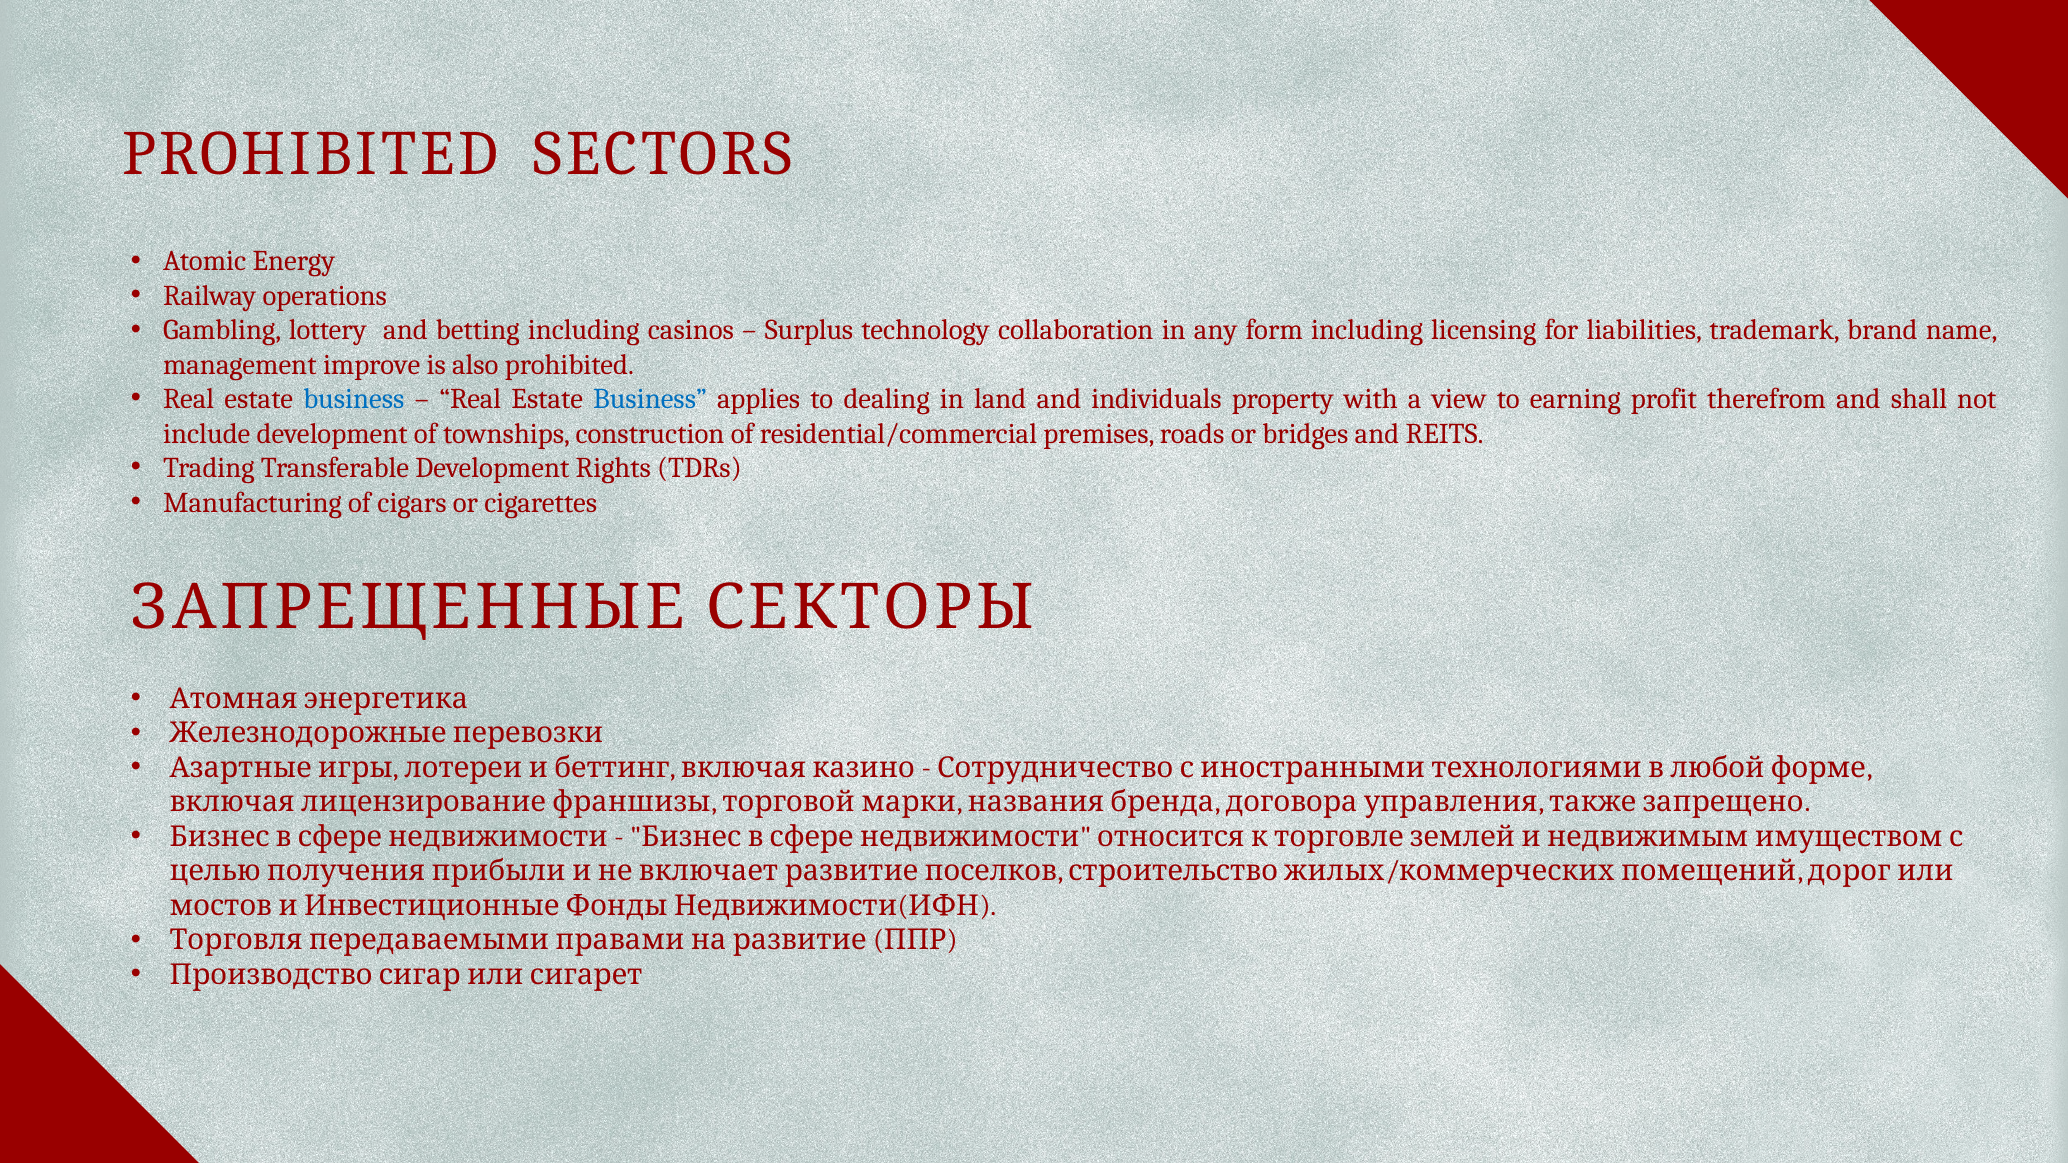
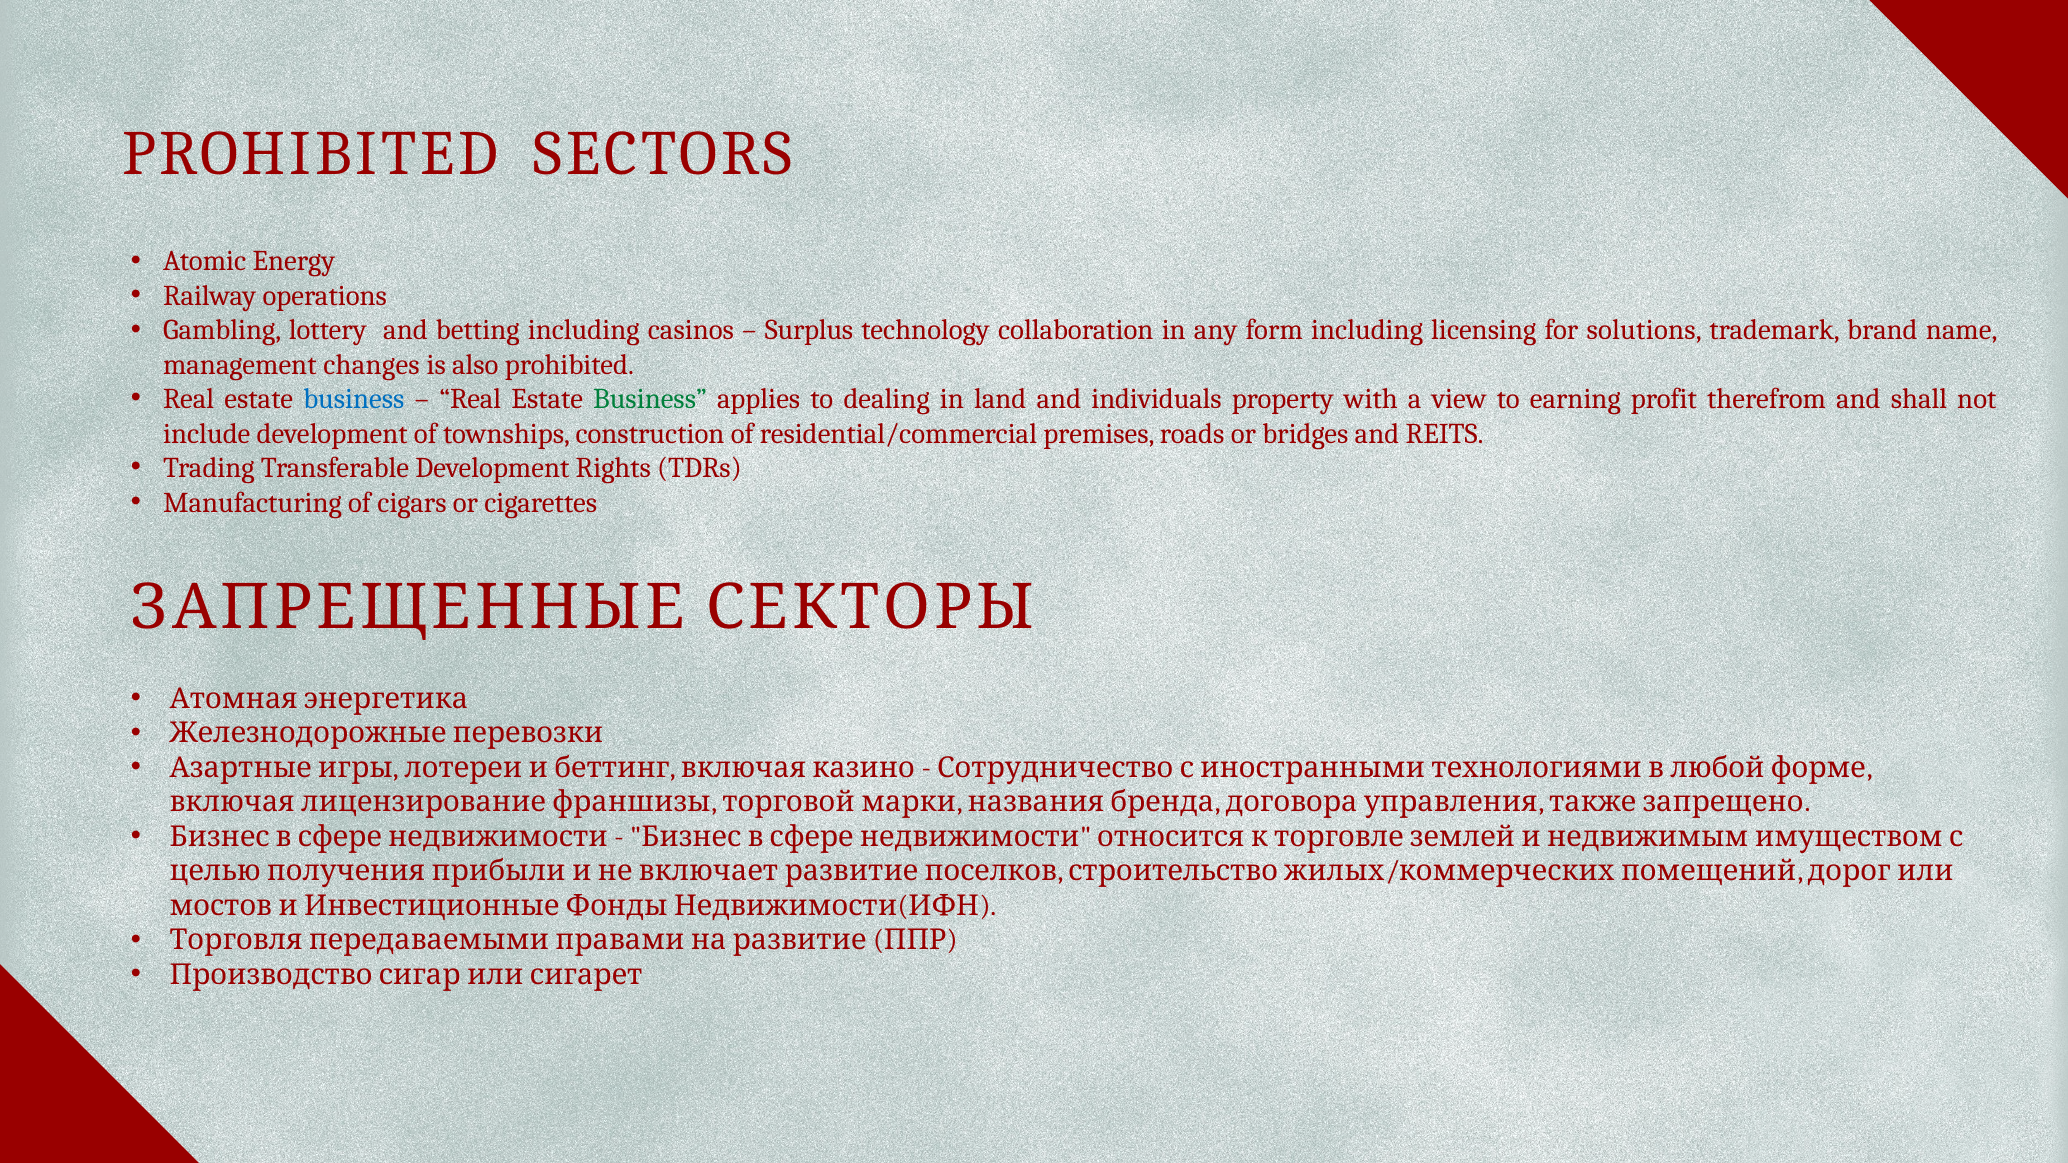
liabilities: liabilities -> solutions (1644, 330)
improve: improve -> changes (372, 365)
Business colour: blue -> green (650, 399)
